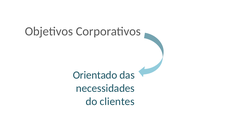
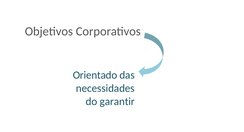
clientes: clientes -> garantir (117, 102)
